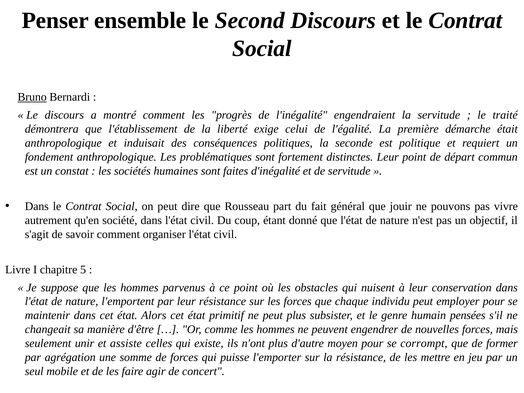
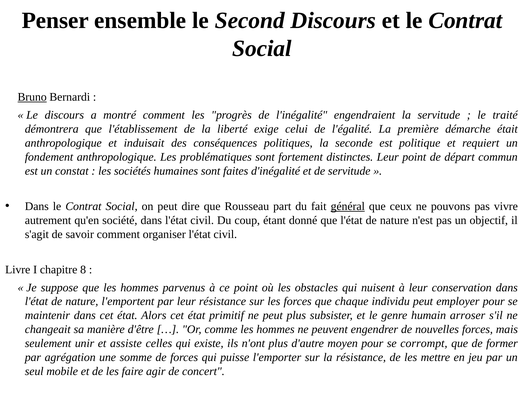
général underline: none -> present (348, 206)
jouir: jouir -> ceux (401, 206)
5: 5 -> 8 (83, 270)
pensées: pensées -> arroser (468, 315)
